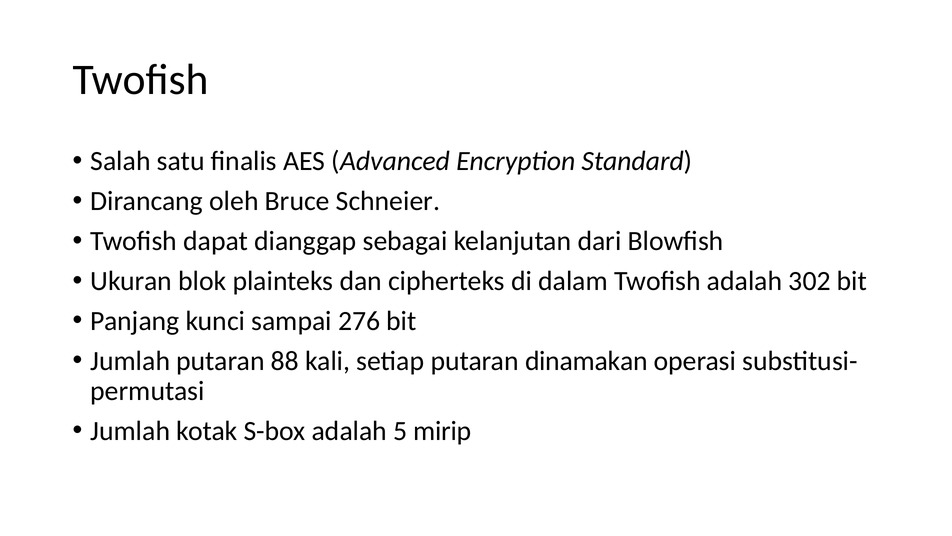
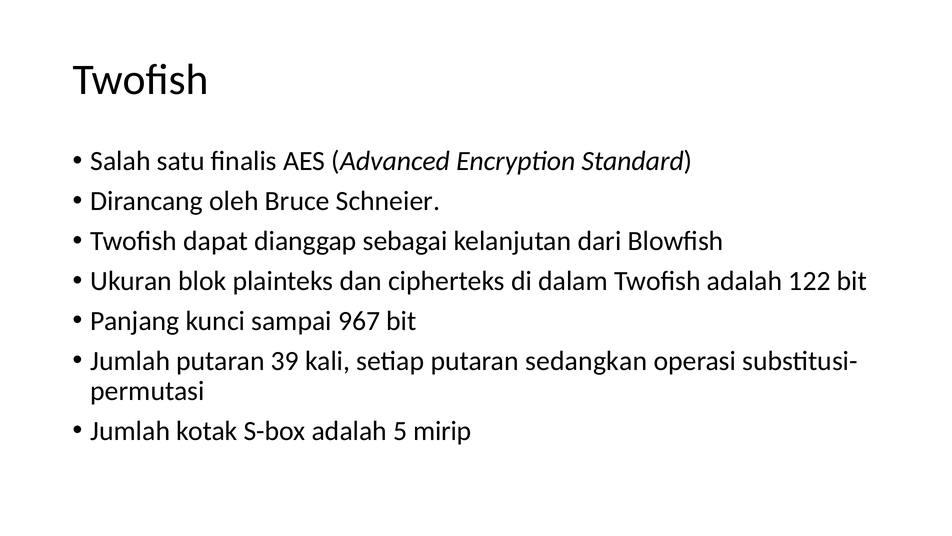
302: 302 -> 122 (810, 281)
276: 276 -> 967 (359, 321)
88: 88 -> 39 (285, 361)
dinamakan: dinamakan -> sedangkan (586, 361)
